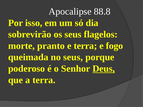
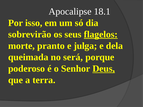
88.8: 88.8 -> 18.1 (102, 12)
flagelos underline: none -> present (101, 34)
e terra: terra -> julga (85, 46)
fogo: fogo -> dela (114, 46)
no seus: seus -> será (73, 57)
